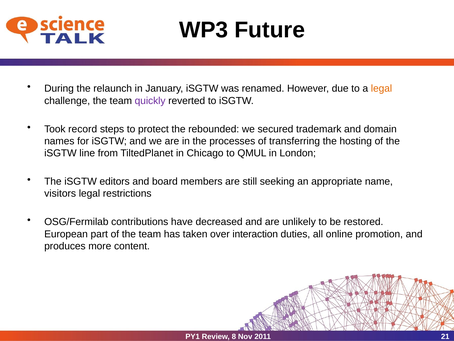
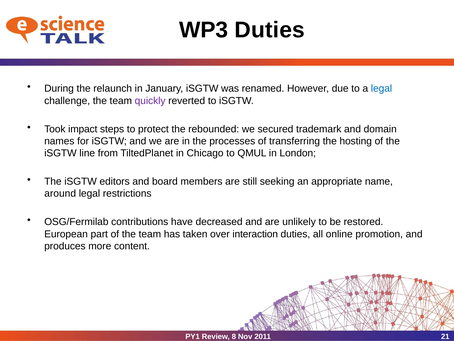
WP3 Future: Future -> Duties (270, 30)
legal colour: orange -> blue (382, 88)
record: record -> impact (83, 129)
visitors: visitors -> around (60, 193)
